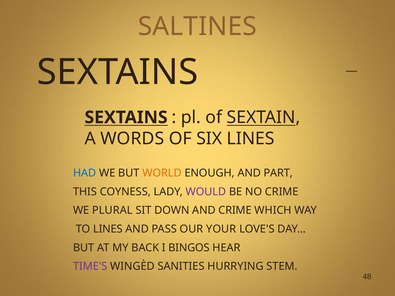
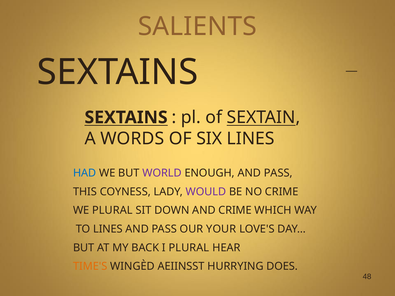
SALTINES: SALTINES -> SALIENTS (197, 27)
WORLD colour: orange -> purple (162, 173)
ENOUGH AND PART: PART -> PASS (278, 173)
I BINGOS: BINGOS -> PLURAL (189, 248)
TIME'S colour: purple -> orange (90, 267)
SANITIES: SANITIES -> AEIINSST (181, 267)
STEM: STEM -> DOES (282, 267)
